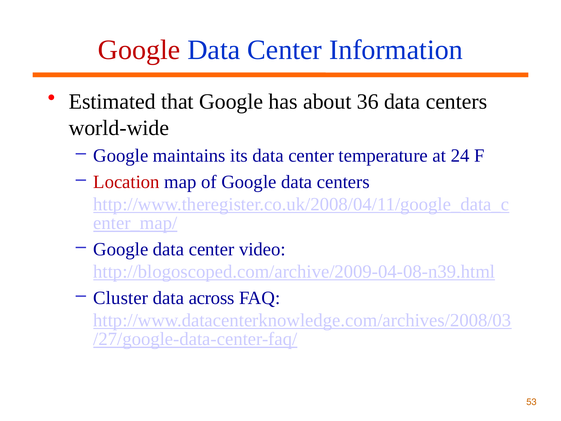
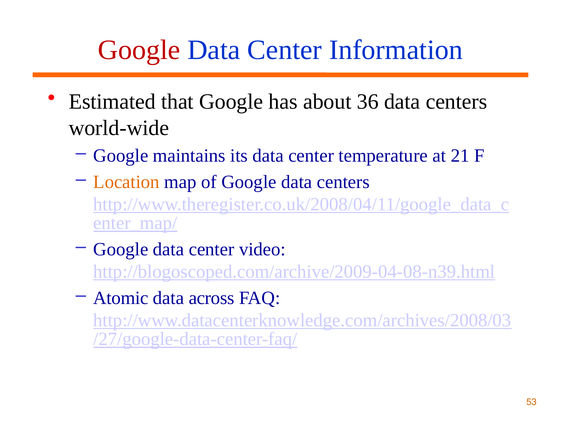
24: 24 -> 21 (460, 156)
Location colour: red -> orange (126, 182)
Cluster: Cluster -> Atomic (121, 298)
